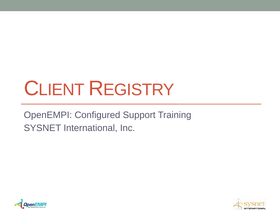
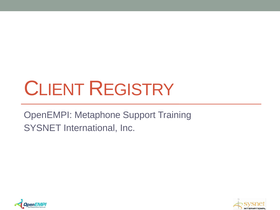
Configured: Configured -> Metaphone (97, 115)
